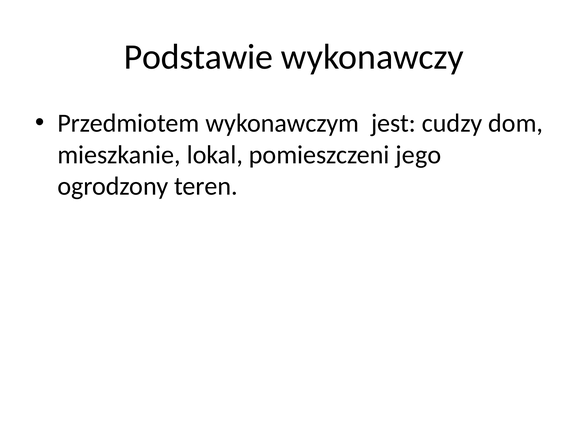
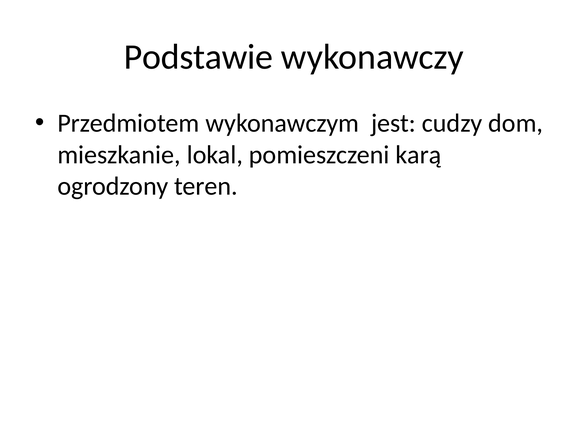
jego: jego -> karą (418, 155)
